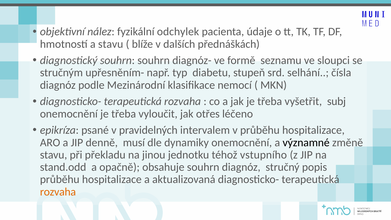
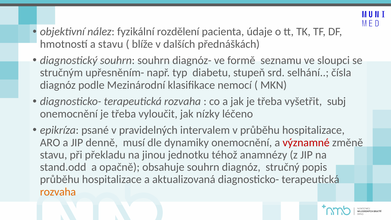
odchylek: odchylek -> rozdělení (178, 32)
otřes: otřes -> nízky (208, 114)
významné colour: black -> red (306, 142)
vstupního: vstupního -> anamnézy (264, 155)
